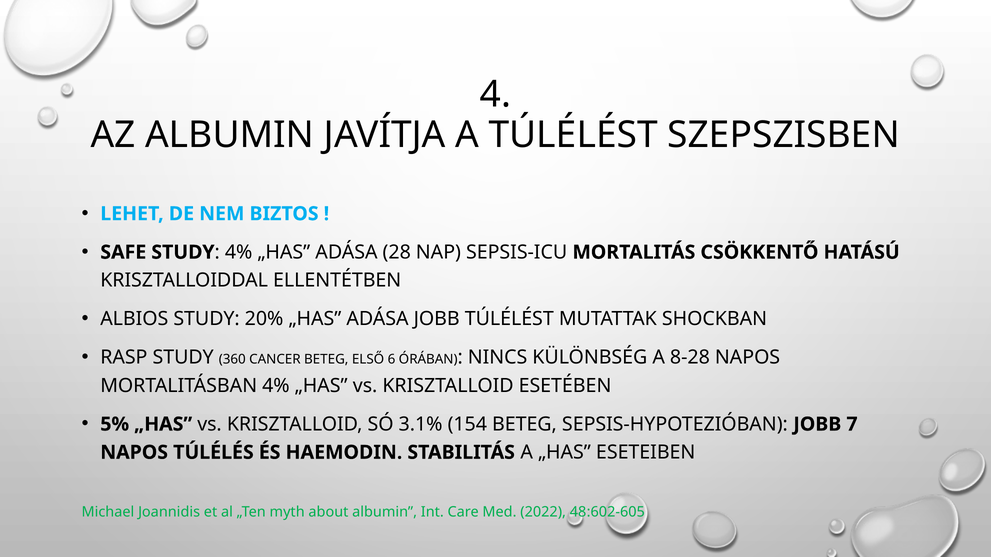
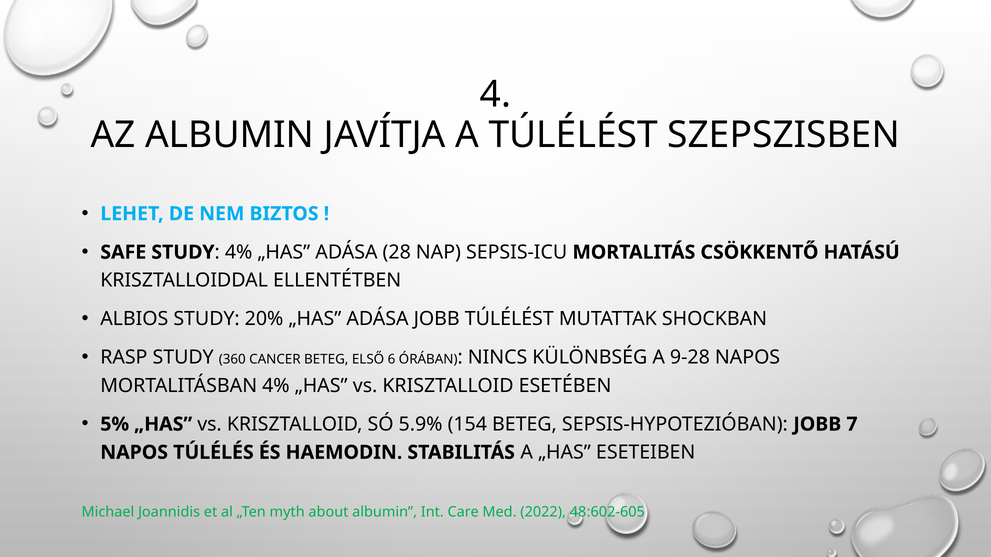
8-28: 8-28 -> 9-28 (690, 358)
3.1%: 3.1% -> 5.9% (421, 424)
